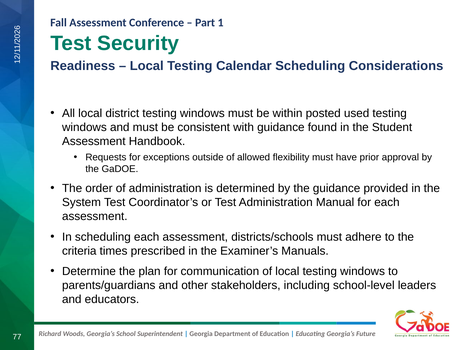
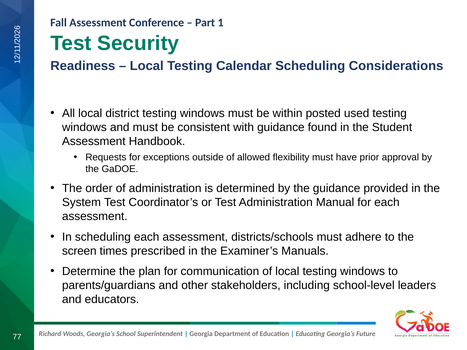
criteria: criteria -> screen (79, 251)
